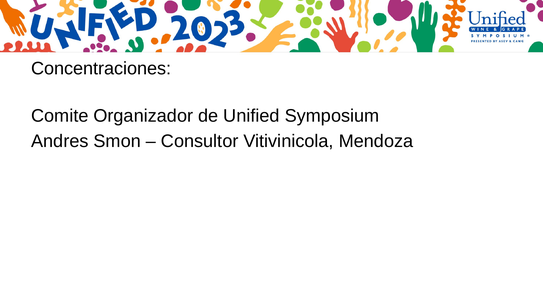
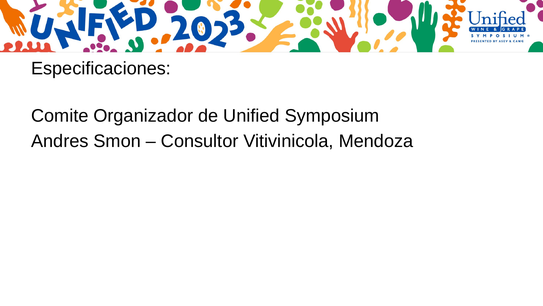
Concentraciones: Concentraciones -> Especificaciones (101, 68)
